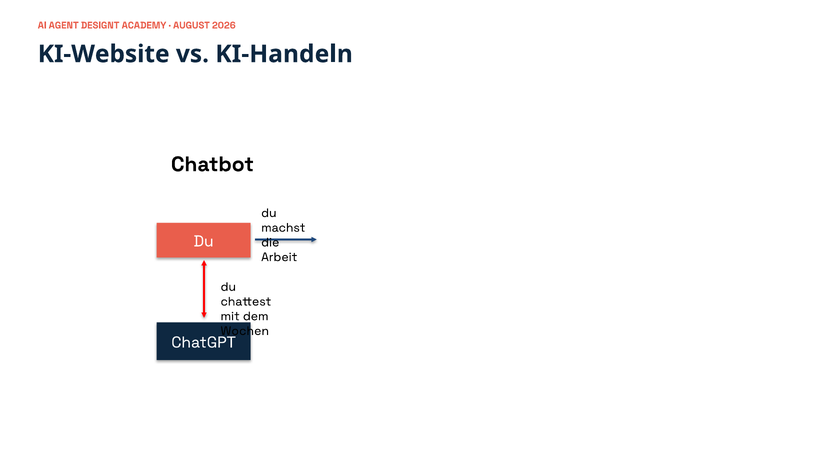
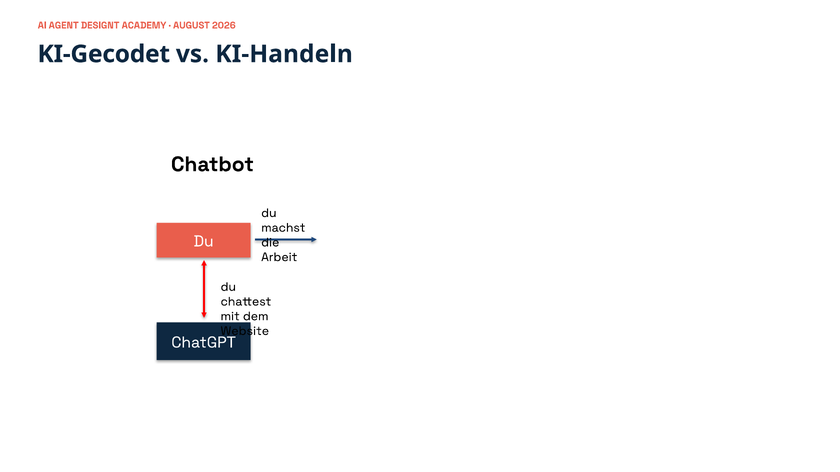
KI-Website: KI-Website -> KI-Gecodet (104, 54)
Wochen: Wochen -> Website (245, 331)
